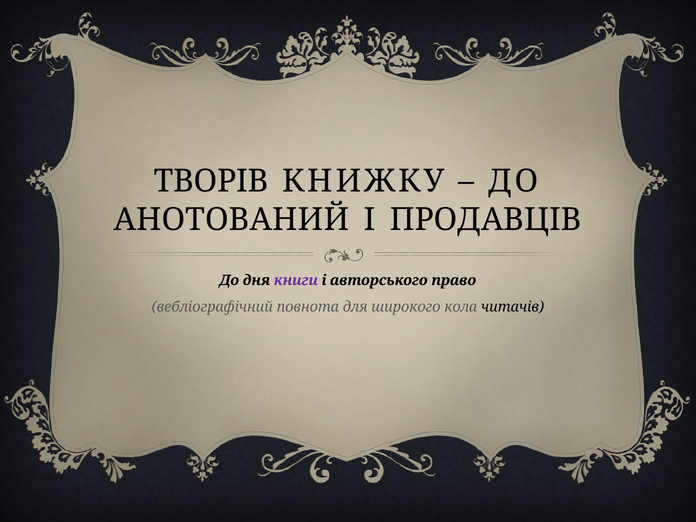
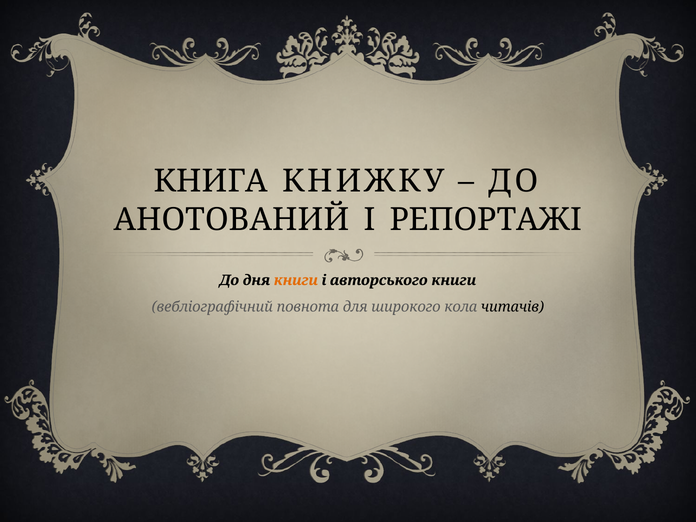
ТВОРІВ: ТВОРІВ -> КНИГА (211, 181)
ПРОДАВЦІВ: ПРОДАВЦІВ -> РЕПОРТАЖІ (486, 220)
книги colour: purple -> orange (296, 280)
авторського право: право -> книги (454, 280)
